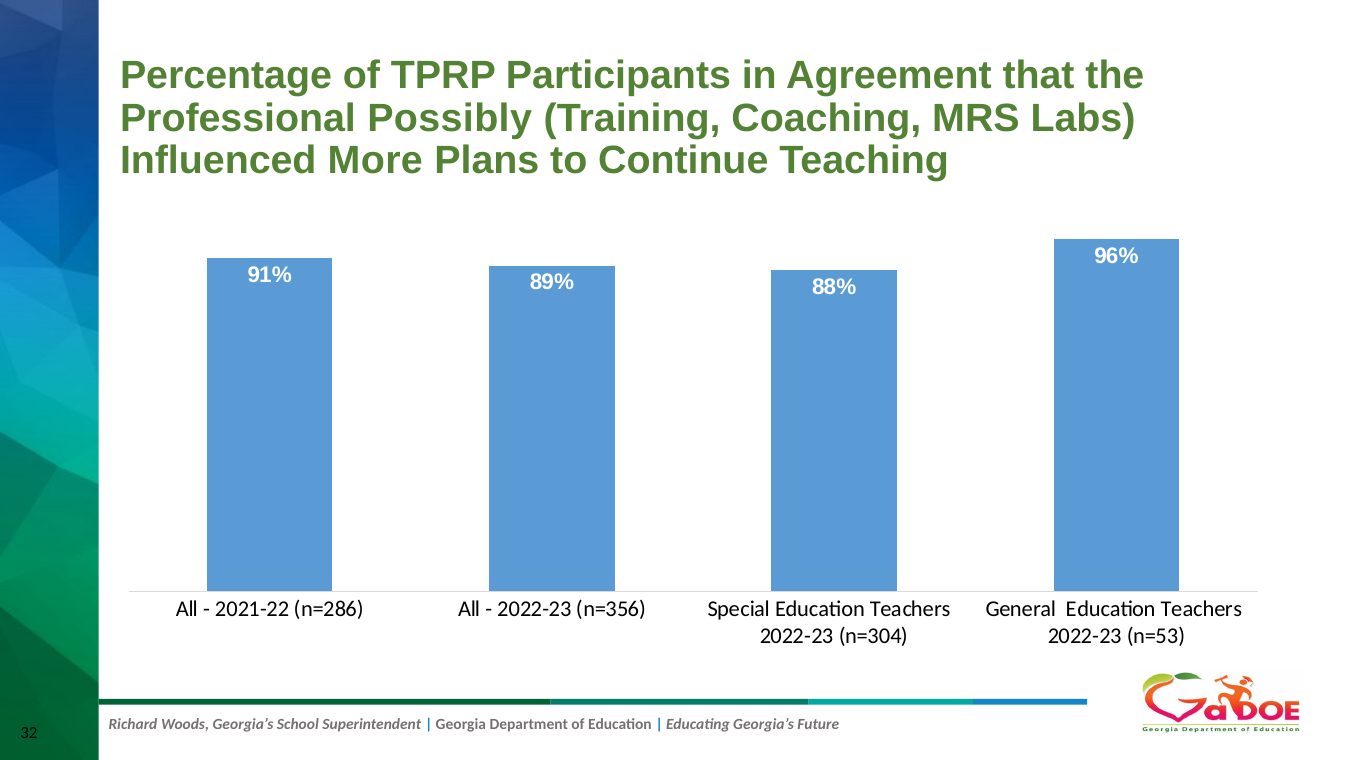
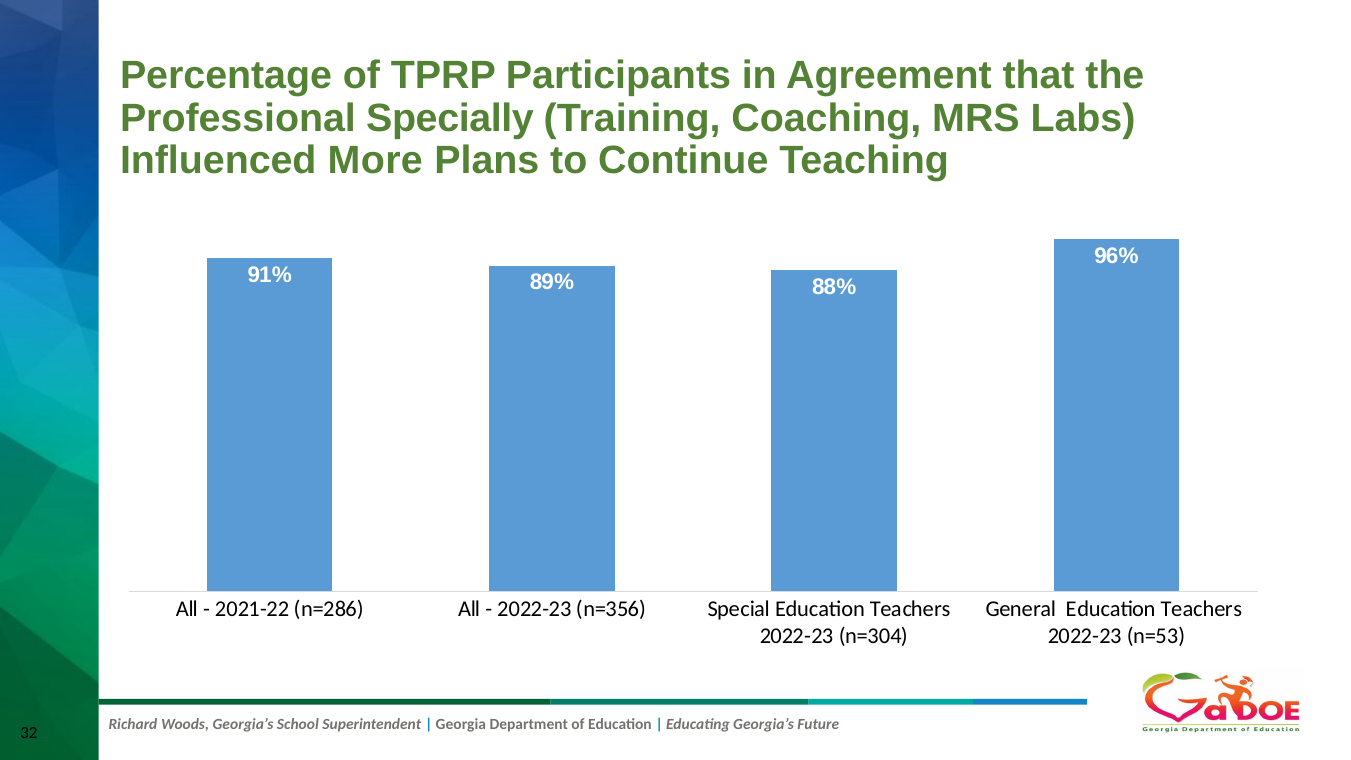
Possibly: Possibly -> Specially (450, 118)
